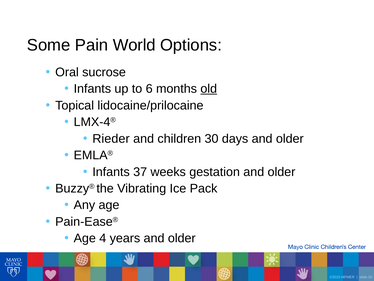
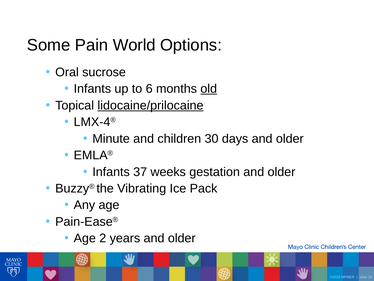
lidocaine/prilocaine underline: none -> present (150, 105)
Rieder: Rieder -> Minute (111, 138)
4: 4 -> 2 (103, 238)
